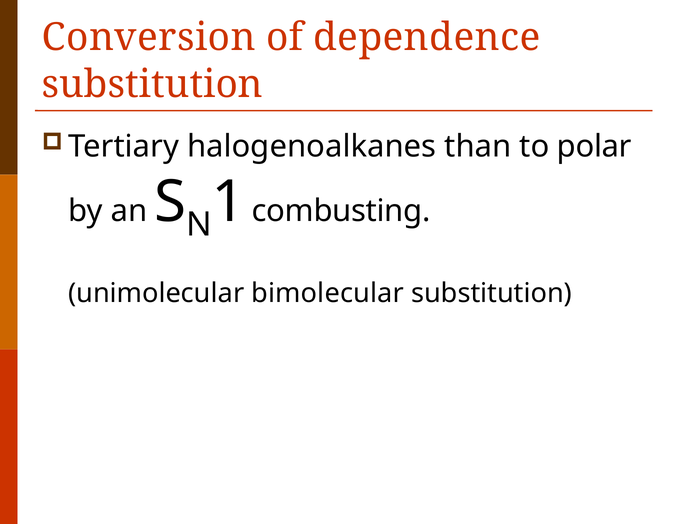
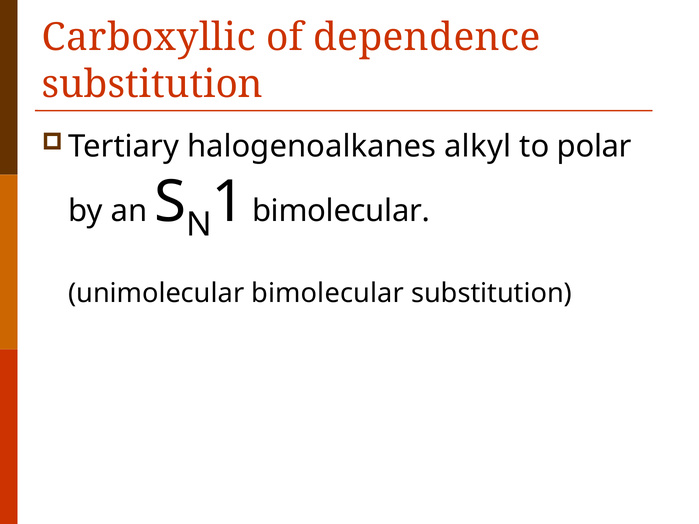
Conversion: Conversion -> Carboxyllic (149, 38)
than: than -> alkyl (478, 147)
combusting: combusting -> bimolecular (341, 211)
